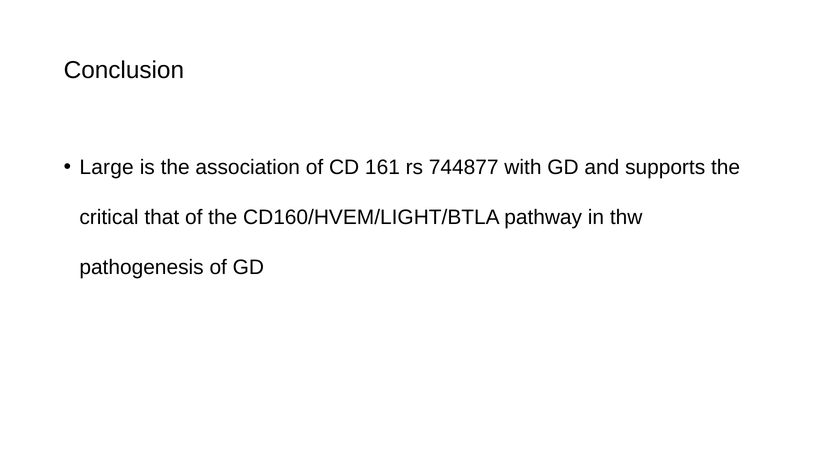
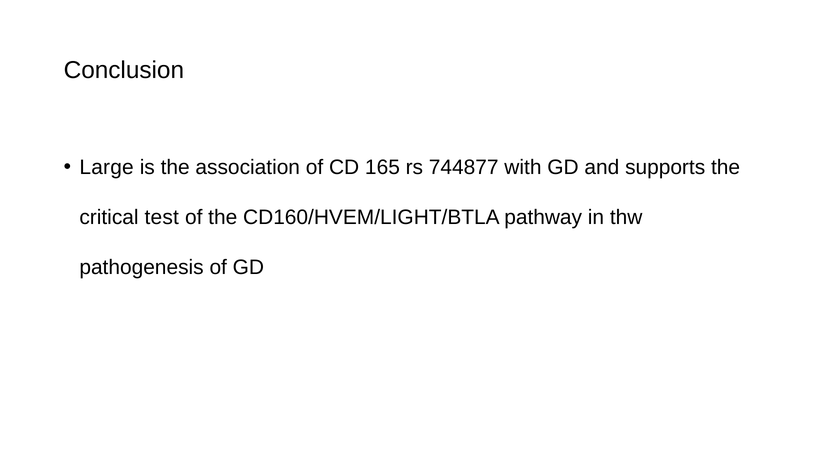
161: 161 -> 165 (382, 167)
that: that -> test (162, 218)
